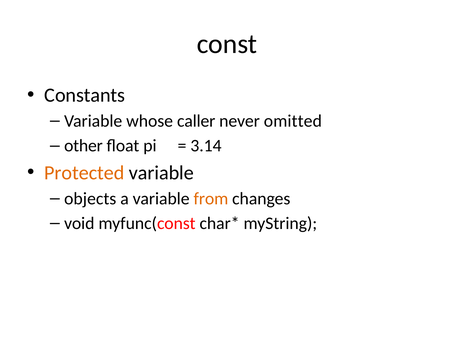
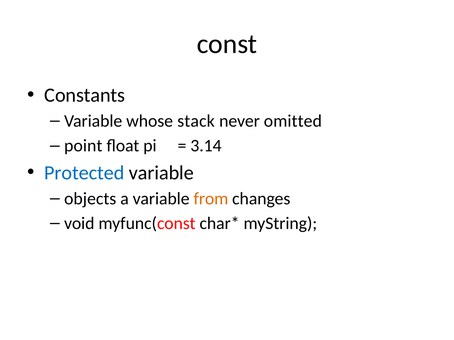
caller: caller -> stack (196, 121)
other: other -> point (83, 146)
Protected colour: orange -> blue (84, 173)
